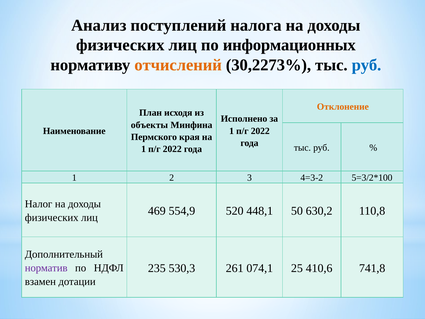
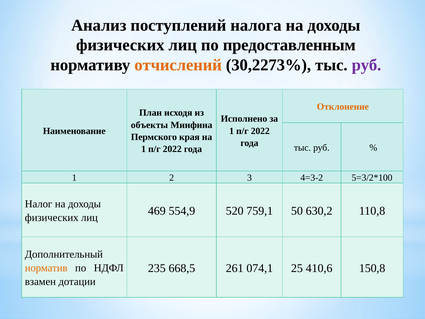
информационных: информационных -> предоставленным (289, 45)
руб colour: blue -> purple (366, 65)
448,1: 448,1 -> 759,1 (260, 211)
530,3: 530,3 -> 668,5 (182, 268)
741,8: 741,8 -> 150,8 (372, 268)
норматив colour: purple -> orange (46, 268)
